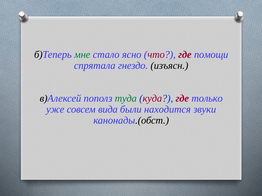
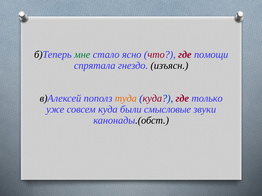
туда colour: green -> orange (126, 99)
совсем вида: вида -> куда (108, 110)
находится: находится -> смысловые (167, 110)
